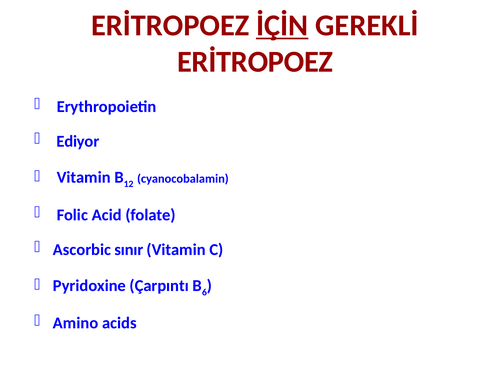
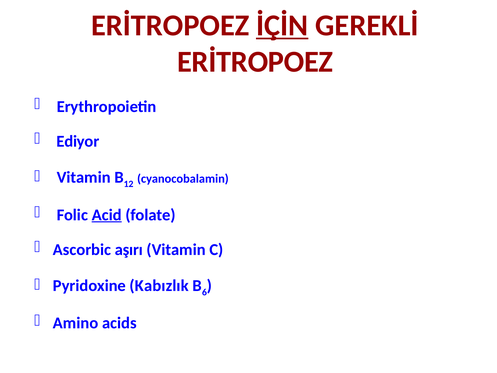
Acid underline: none -> present (107, 215)
sınır: sınır -> aşırı (129, 249)
Çarpıntı: Çarpıntı -> Kabızlık (159, 286)
